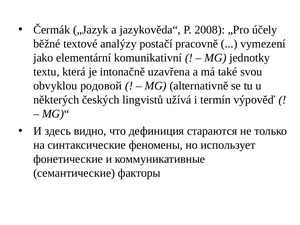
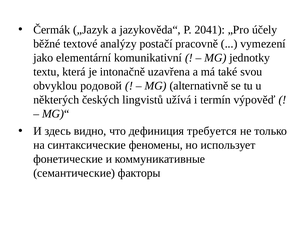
2008: 2008 -> 2041 (210, 30)
стараются: стараются -> требуется (212, 131)
